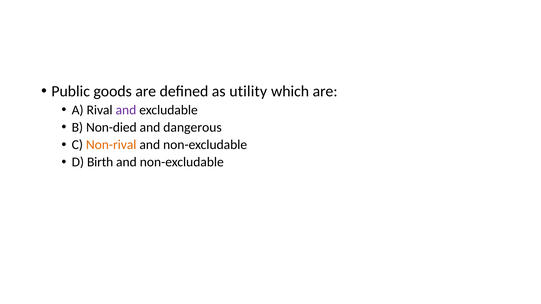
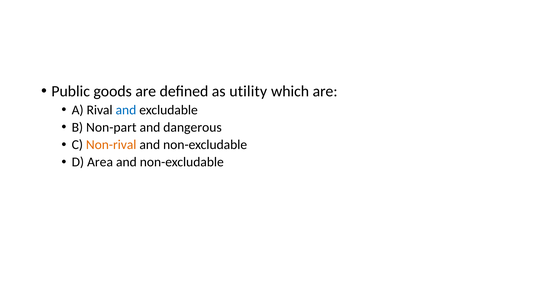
and colour: purple -> blue (126, 110)
Non-died: Non-died -> Non-part (111, 128)
Birth: Birth -> Area (100, 162)
